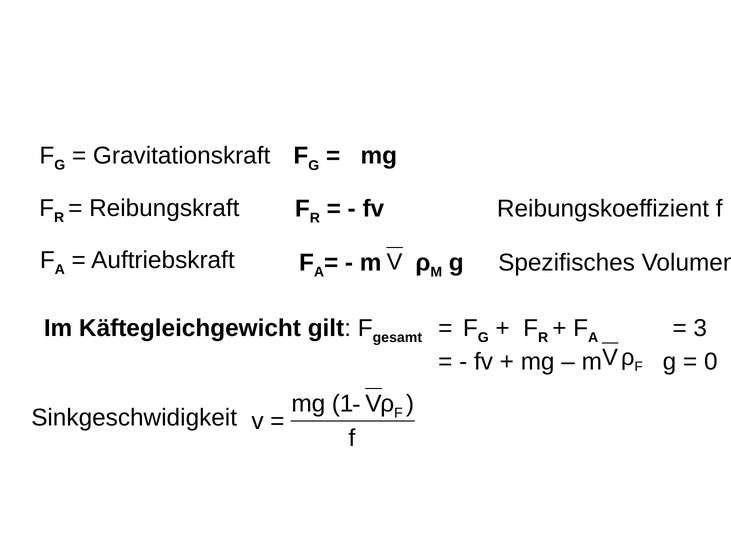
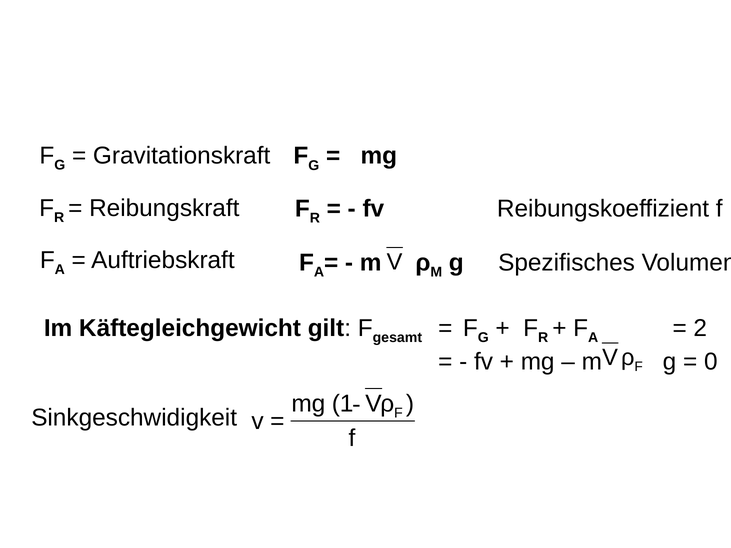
3: 3 -> 2 (700, 328)
